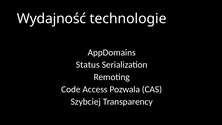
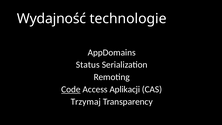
Code underline: none -> present (71, 89)
Pozwala: Pozwala -> Aplikacji (125, 89)
Szybciej: Szybciej -> Trzymaj (86, 102)
